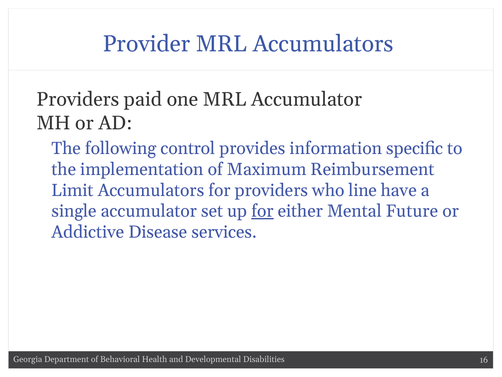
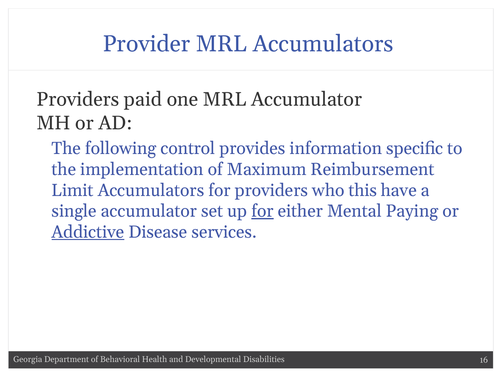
line: line -> this (363, 190)
Future: Future -> Paying (412, 211)
Addictive underline: none -> present (88, 232)
